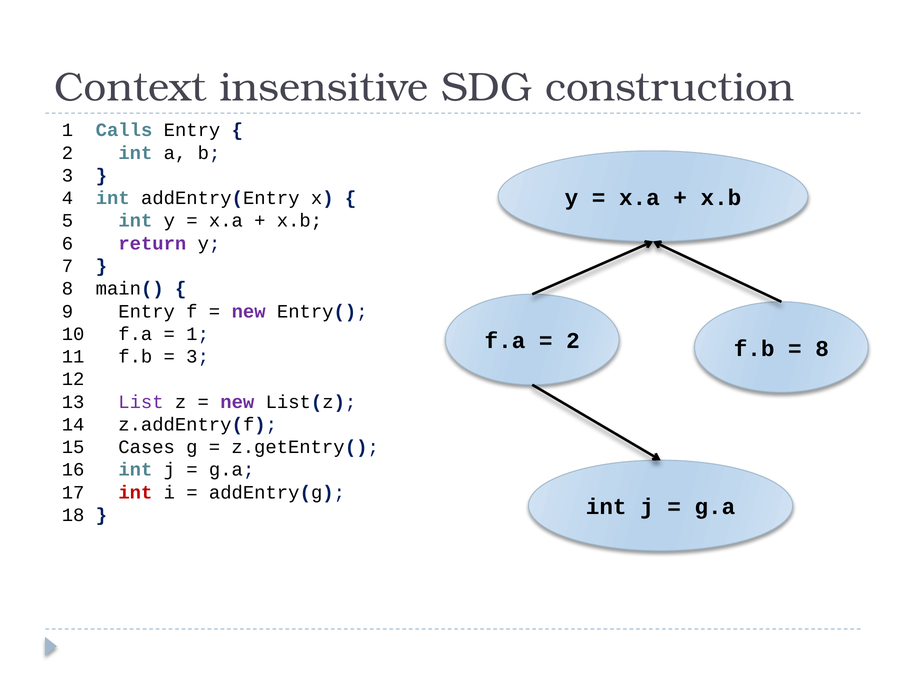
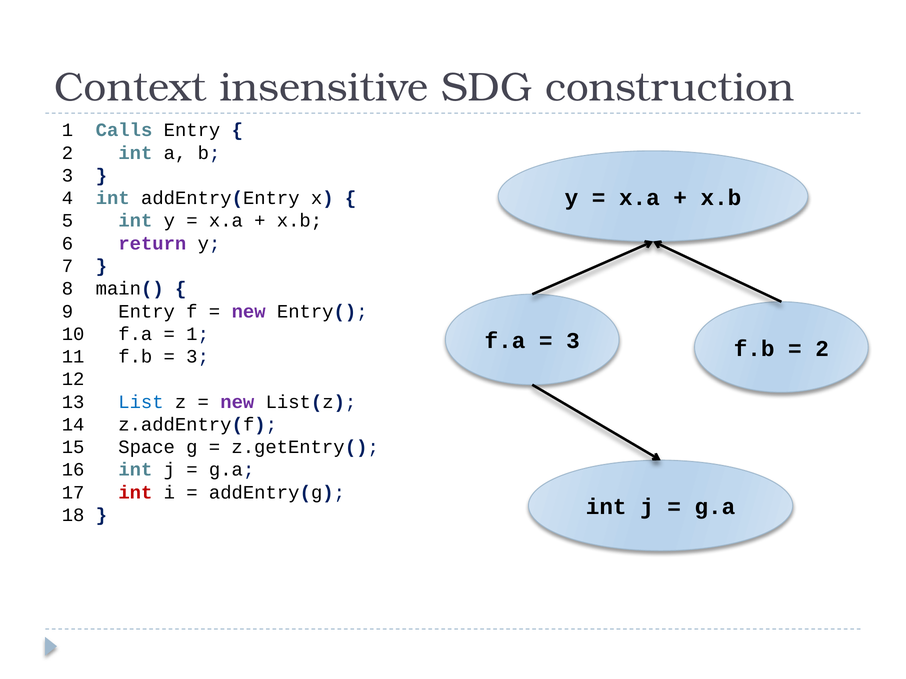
2: 2 -> 3 (573, 341)
8: 8 -> 2 (822, 349)
List colour: purple -> blue (141, 402)
Cases: Cases -> Space (147, 447)
